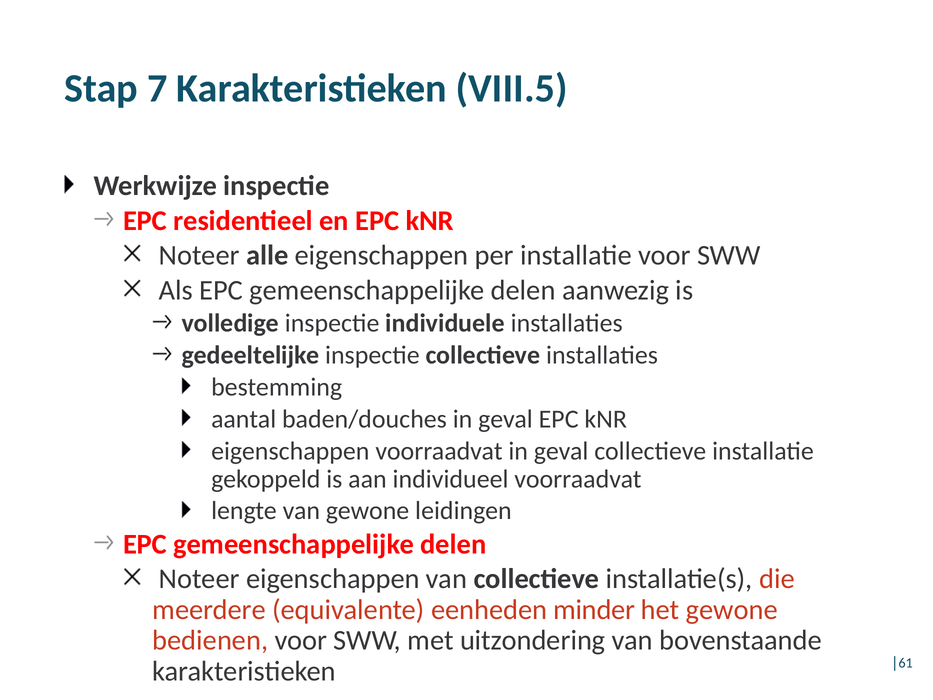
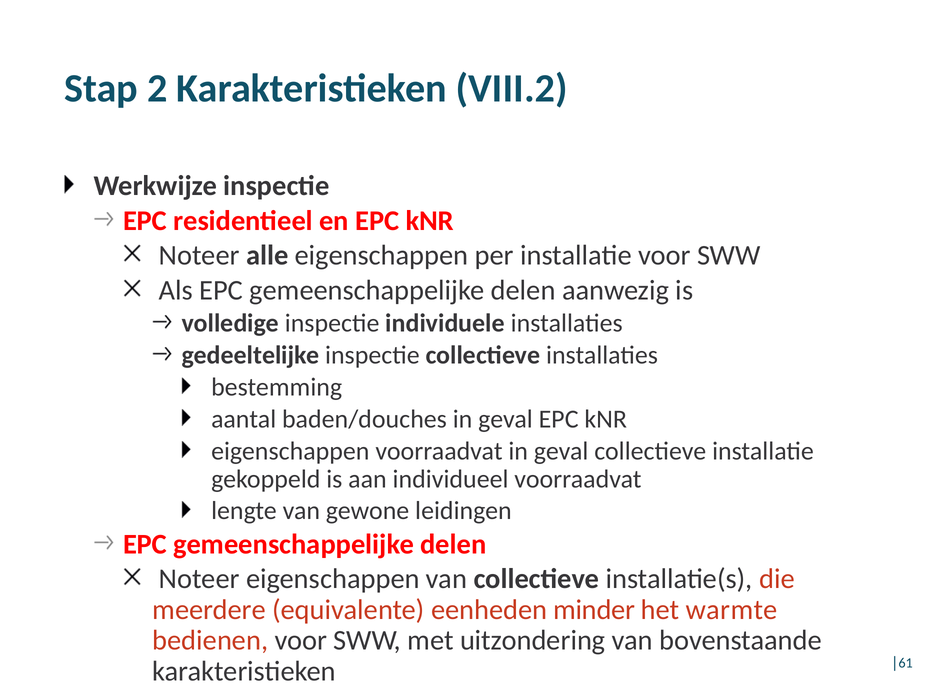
7: 7 -> 2 (157, 89)
VIII.5: VIII.5 -> VIII.2 (512, 89)
het gewone: gewone -> warmte (732, 609)
